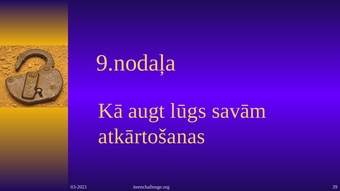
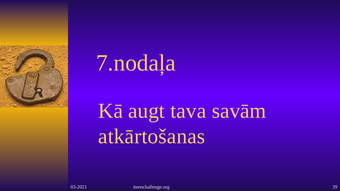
9.nodaļa: 9.nodaļa -> 7.nodaļa (136, 63)
lūgs: lūgs -> tava (188, 111)
